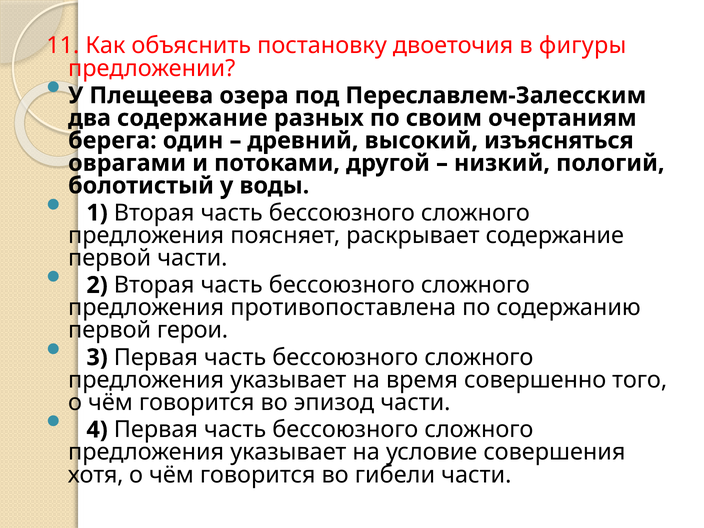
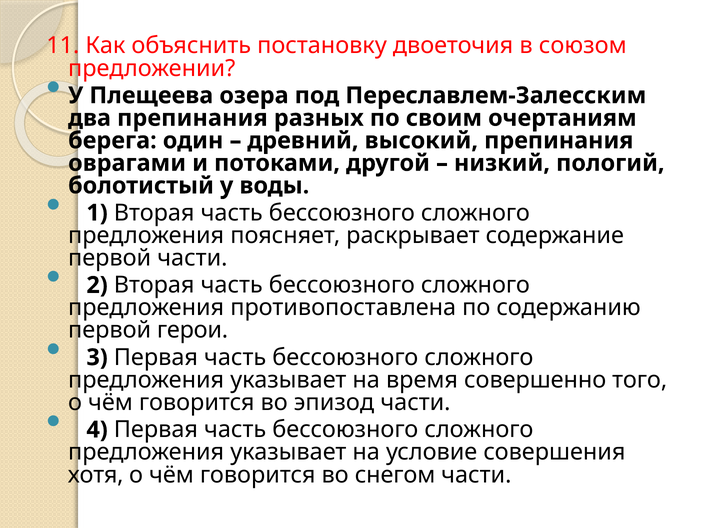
фигуры: фигуры -> союзом (583, 46)
два содержание: содержание -> препинания (192, 118)
высокий изъясняться: изъясняться -> препинания (559, 141)
гибели: гибели -> снегом (395, 475)
